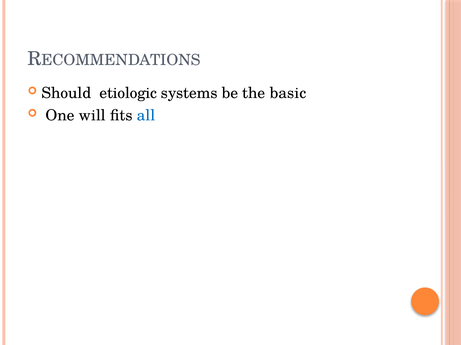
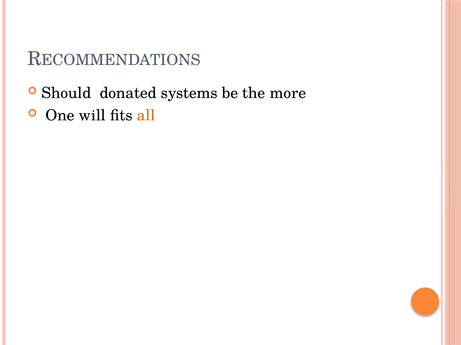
etiologic: etiologic -> donated (128, 93)
basic: basic -> more (288, 93)
all colour: blue -> orange (146, 116)
